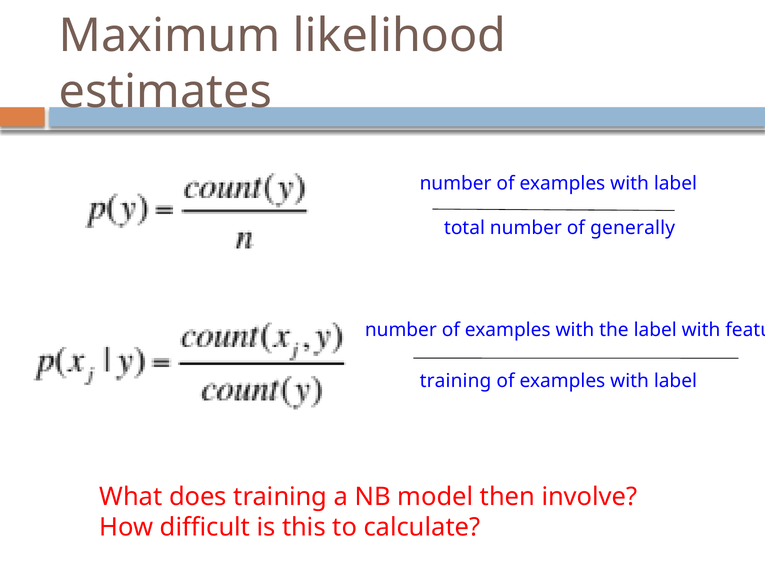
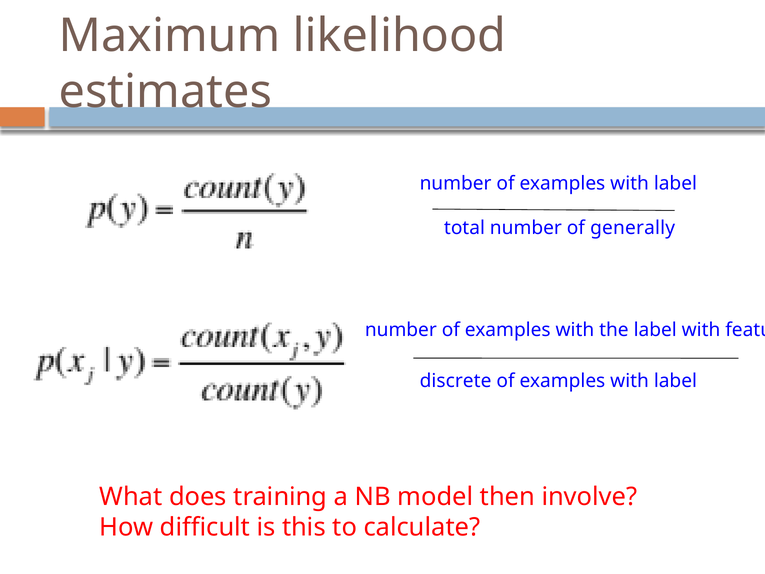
training: training -> discrete (456, 381)
